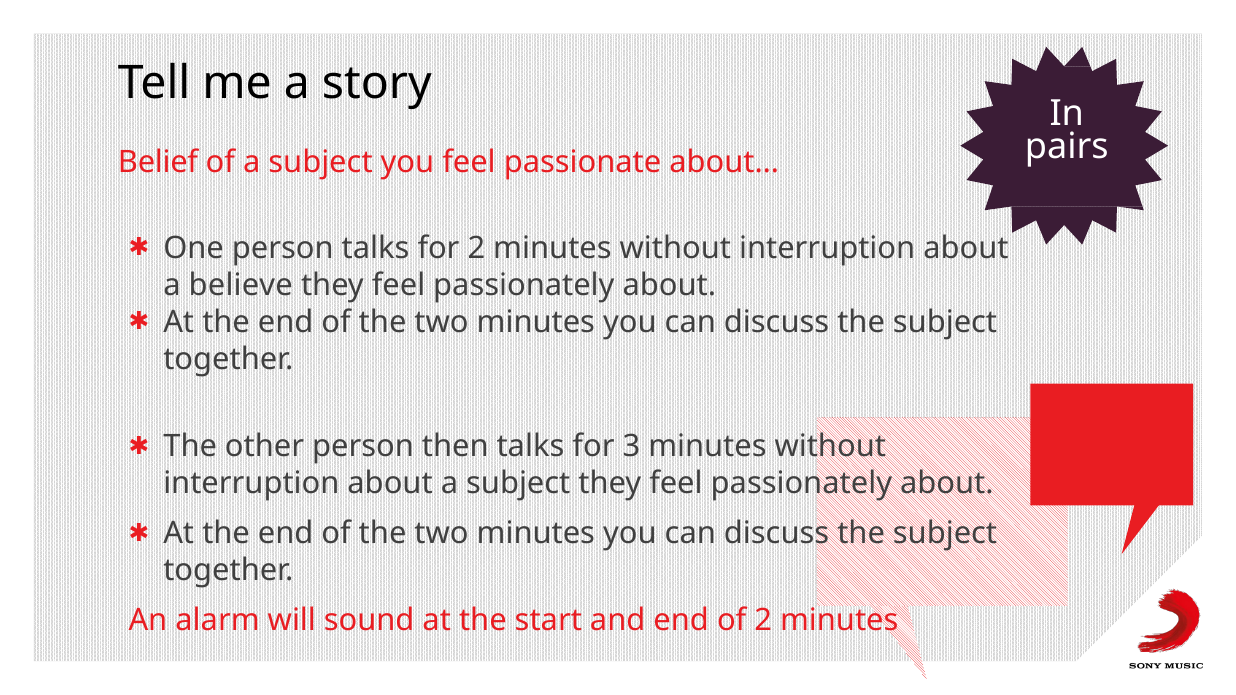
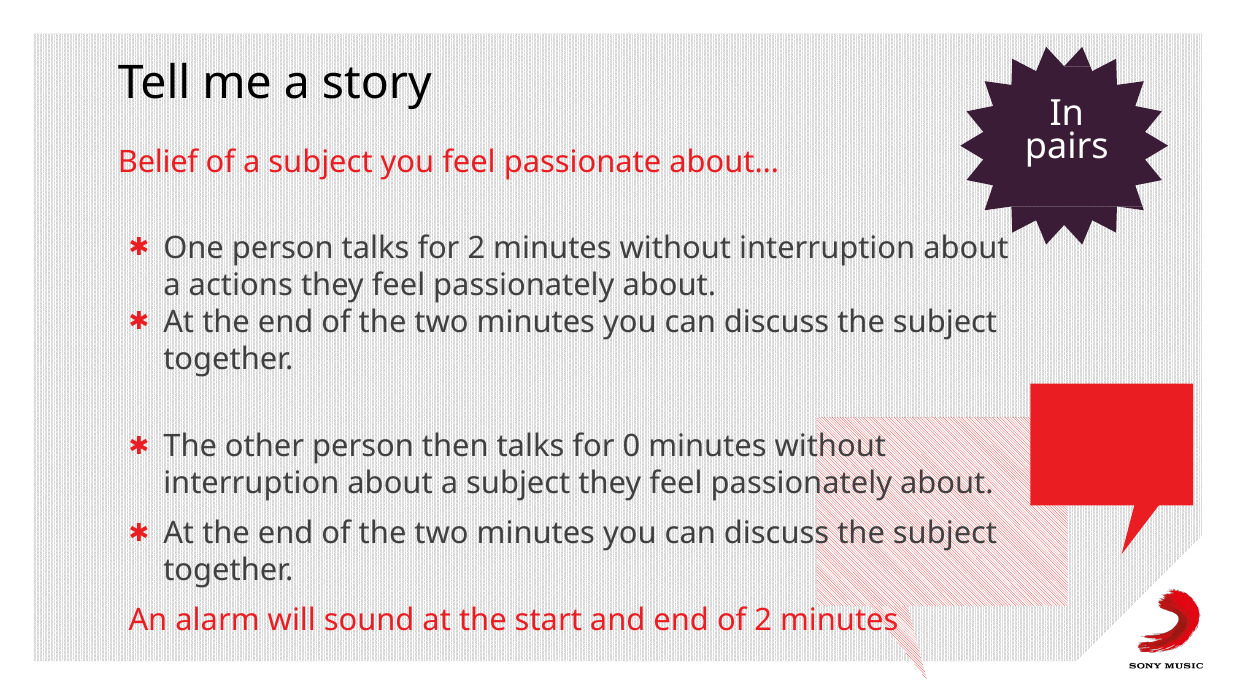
believe: believe -> actions (241, 286)
3: 3 -> 0 (631, 447)
